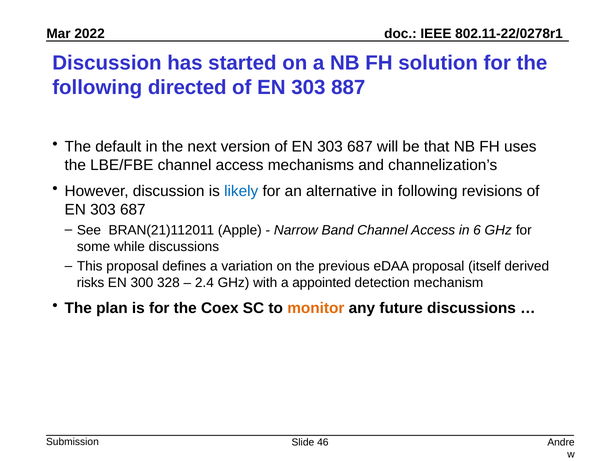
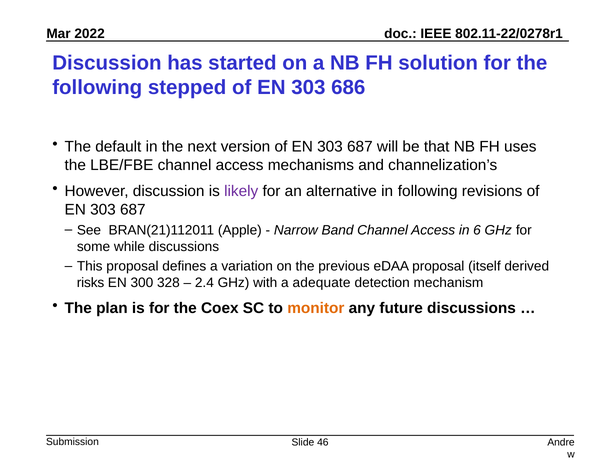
directed: directed -> stepped (187, 88)
887: 887 -> 686 (348, 88)
likely colour: blue -> purple (241, 191)
appointed: appointed -> adequate (322, 283)
